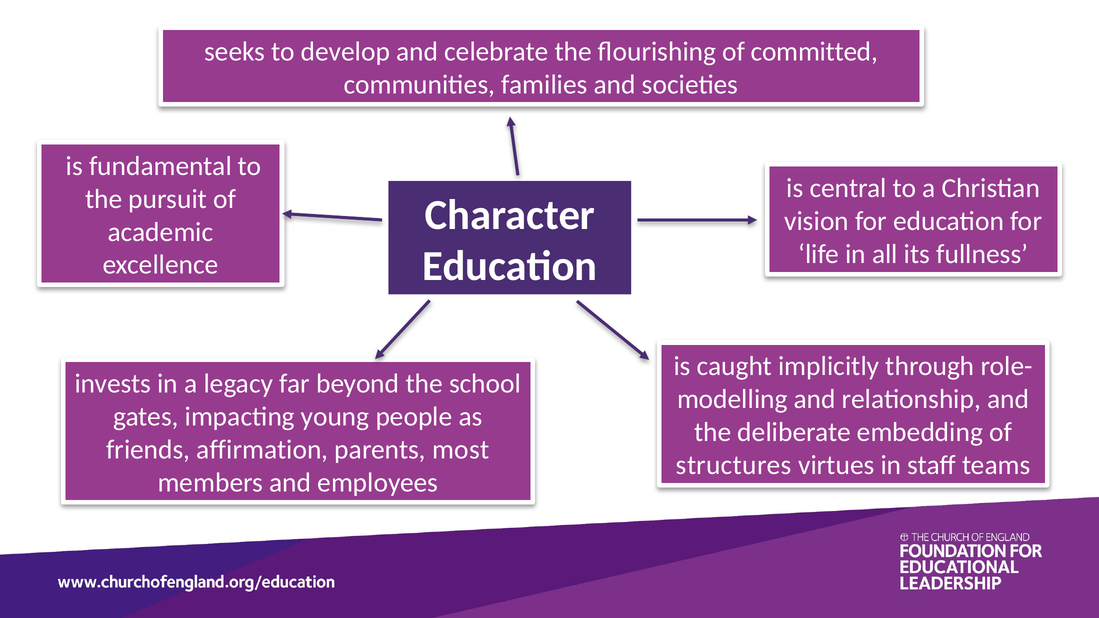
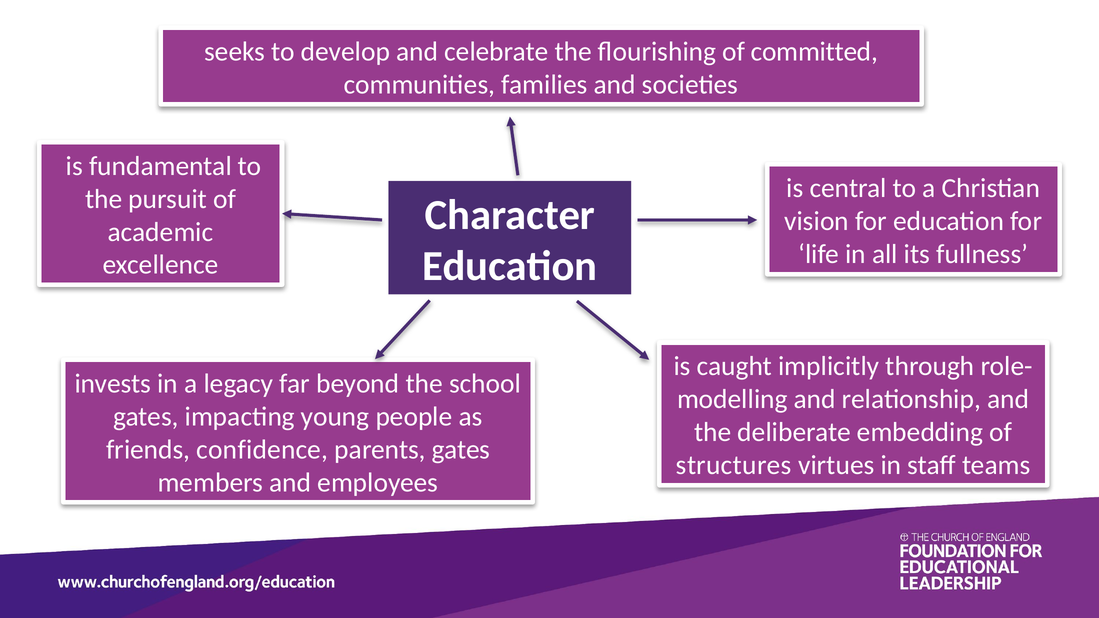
affirmation: affirmation -> confidence (262, 450)
parents most: most -> gates (461, 450)
